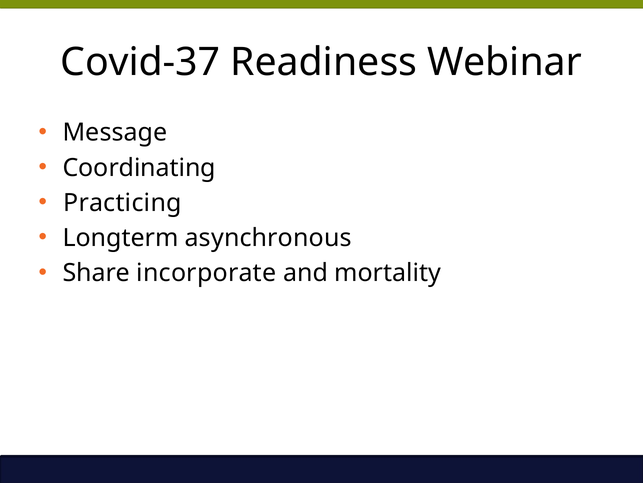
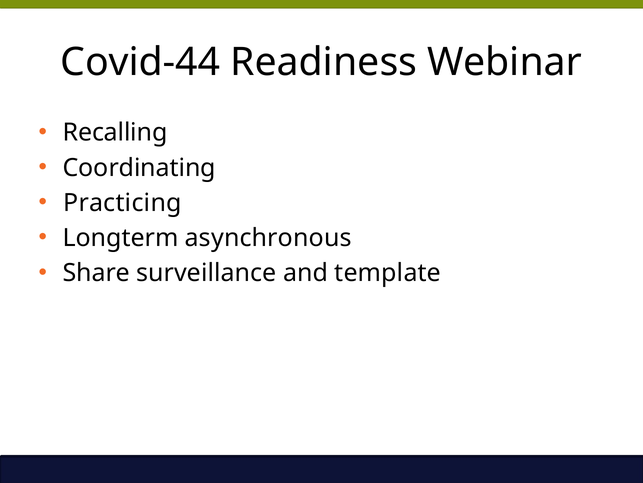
Covid-37: Covid-37 -> Covid-44 (140, 62)
Message: Message -> Recalling (115, 132)
incorporate: incorporate -> surveillance (206, 273)
mortality: mortality -> template (388, 273)
